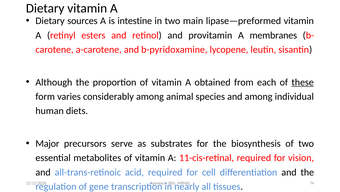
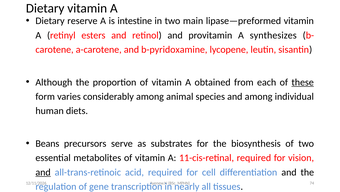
sources: sources -> reserve (82, 21)
membranes: membranes -> synthesizes (273, 35)
Major: Major -> Beans (47, 143)
and underline: none -> present (43, 172)
